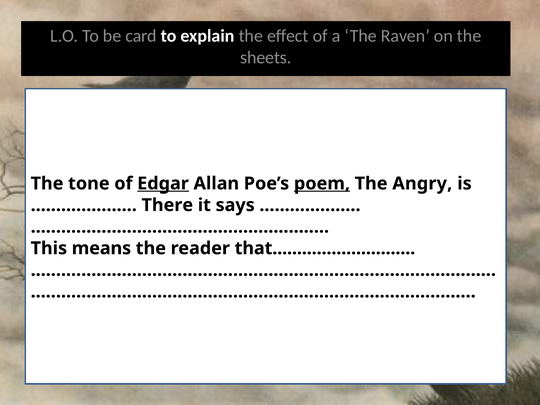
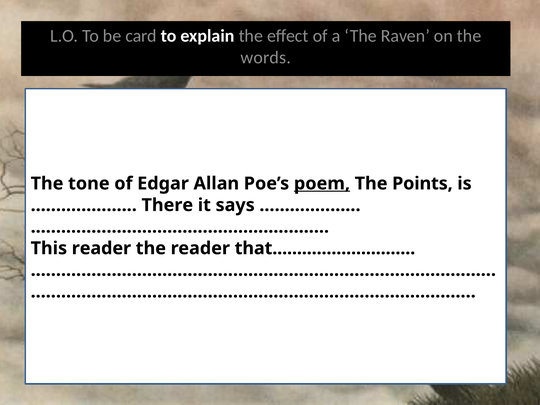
sheets: sheets -> words (266, 57)
Edgar underline: present -> none (163, 184)
Angry: Angry -> Points (422, 184)
This means: means -> reader (101, 248)
